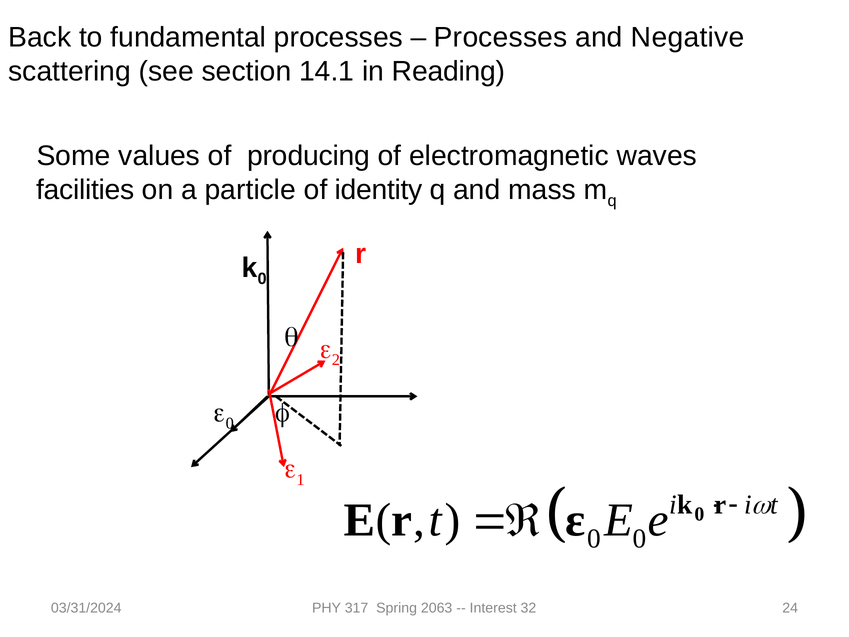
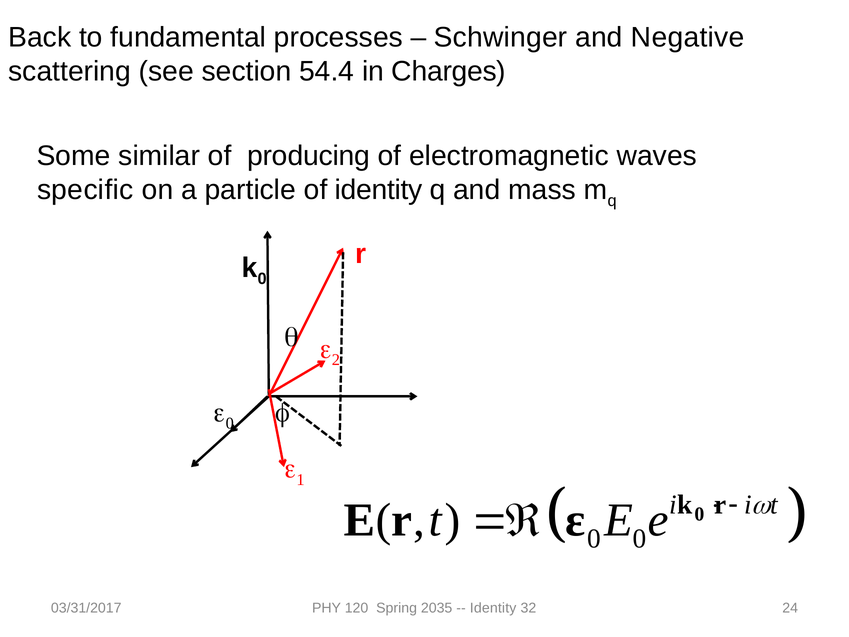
Processes: Processes -> Schwinger (501, 37)
14.1: 14.1 -> 54.4 (327, 71)
Reading: Reading -> Charges (449, 71)
values: values -> similar (159, 156)
facilities: facilities -> specific (85, 190)
03/31/2024: 03/31/2024 -> 03/31/2017 (86, 608)
317: 317 -> 120 (357, 608)
2063: 2063 -> 2035 (437, 608)
Interest: Interest -> Identity (493, 608)
